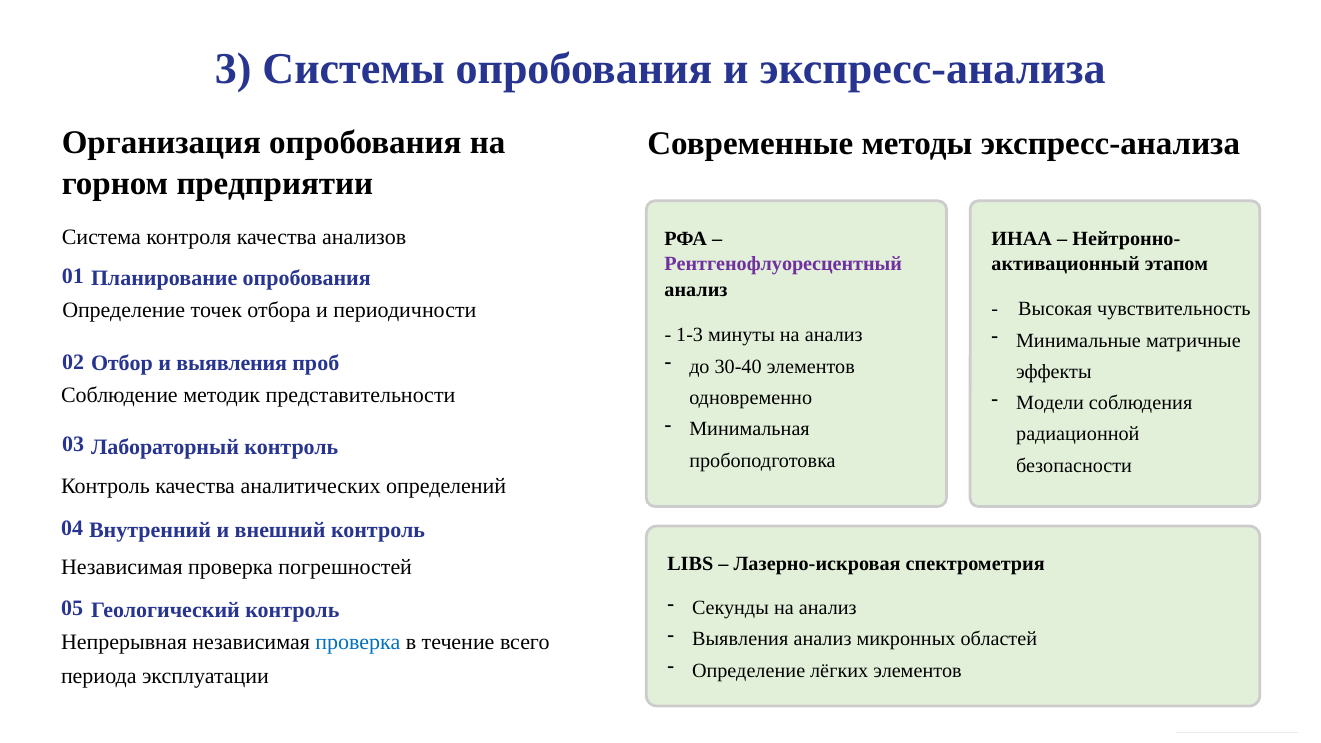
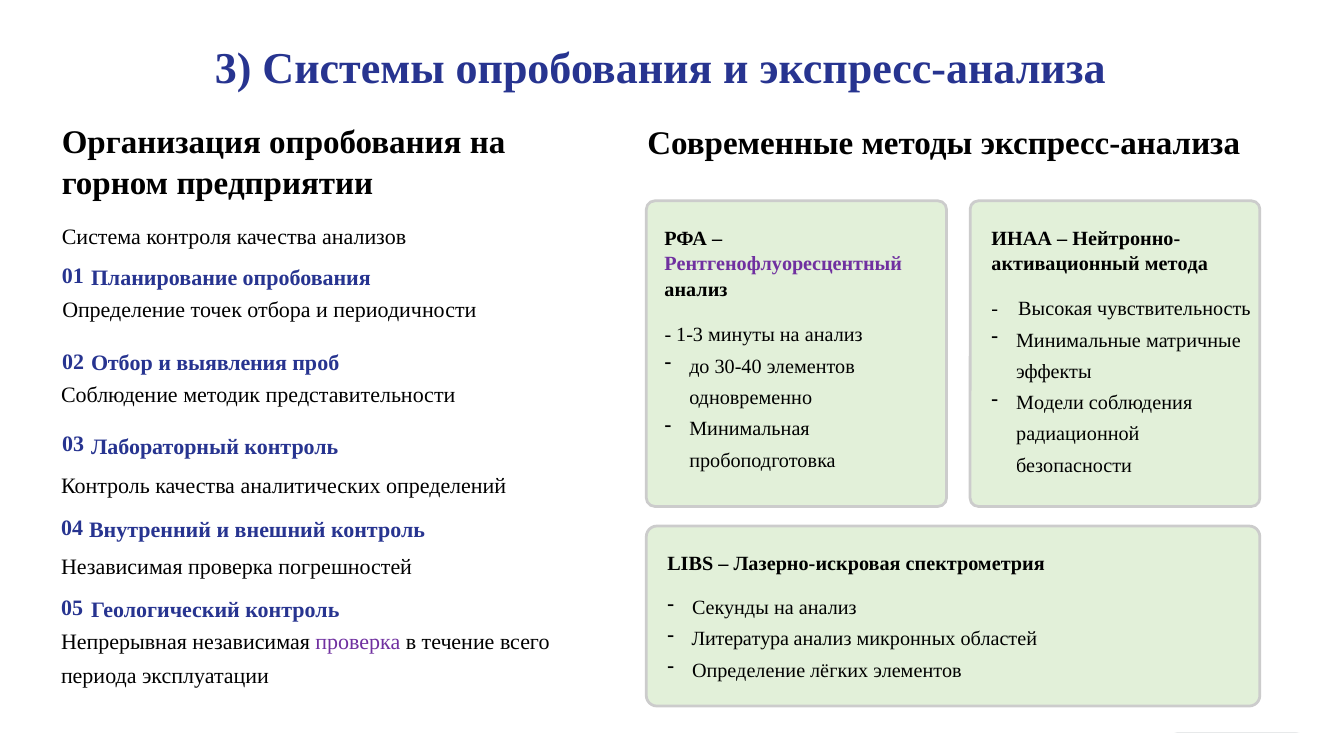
этапом: этапом -> метода (1176, 264)
Выявления: Выявления -> Литература (740, 639)
проверка colour: blue -> purple (358, 643)
